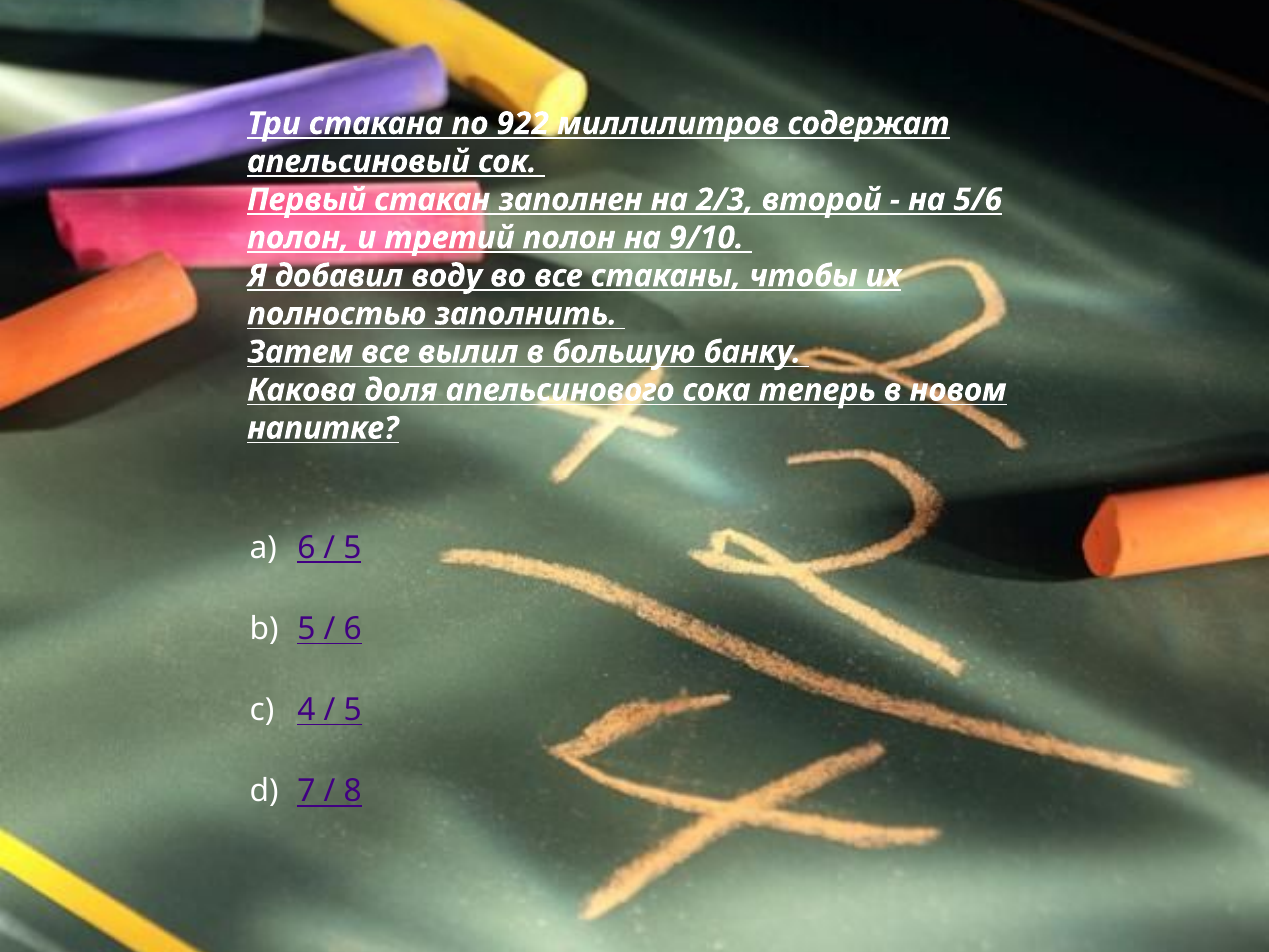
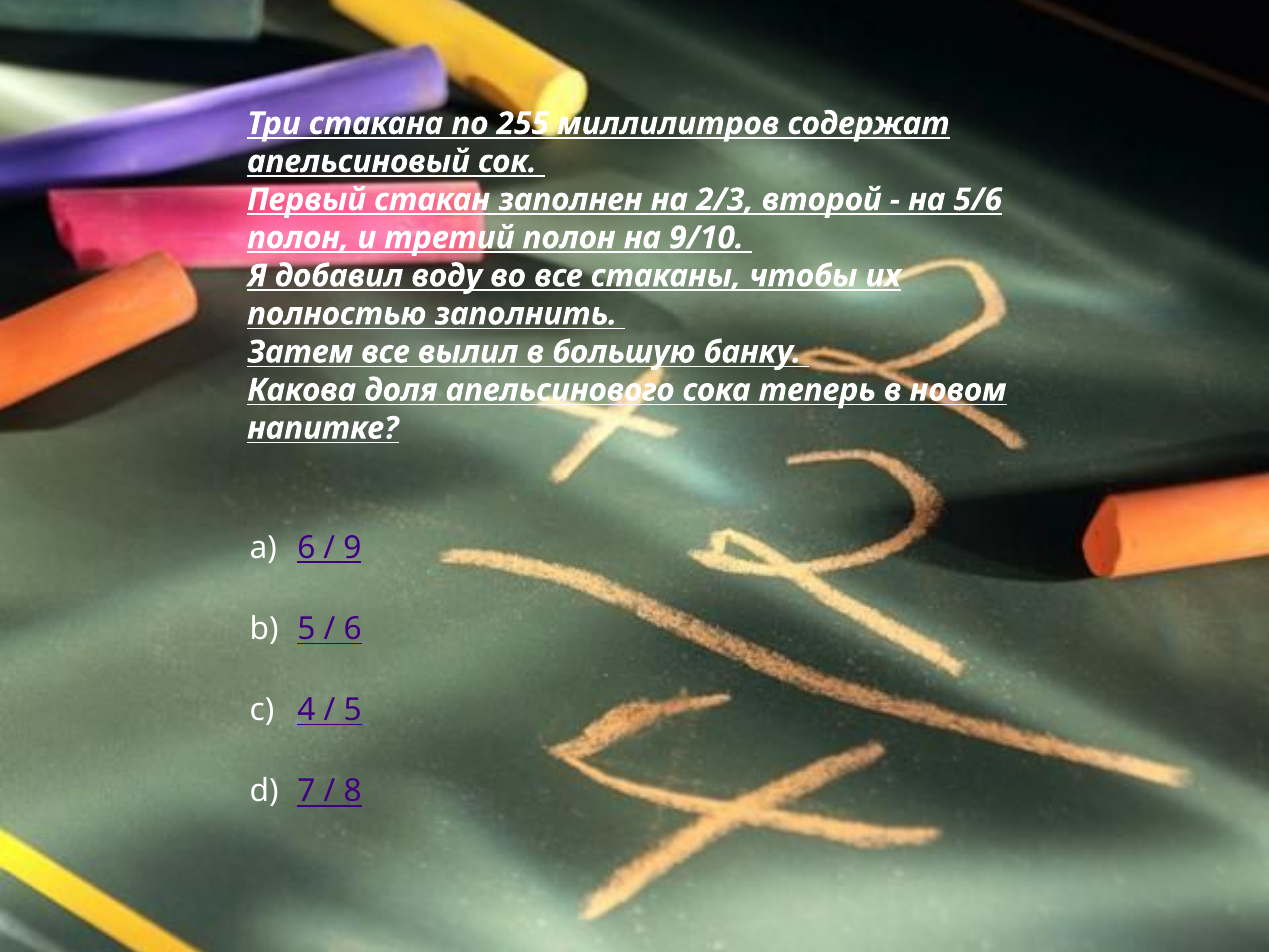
922: 922 -> 255 (523, 124)
5: 5 -> 9 (352, 548)
